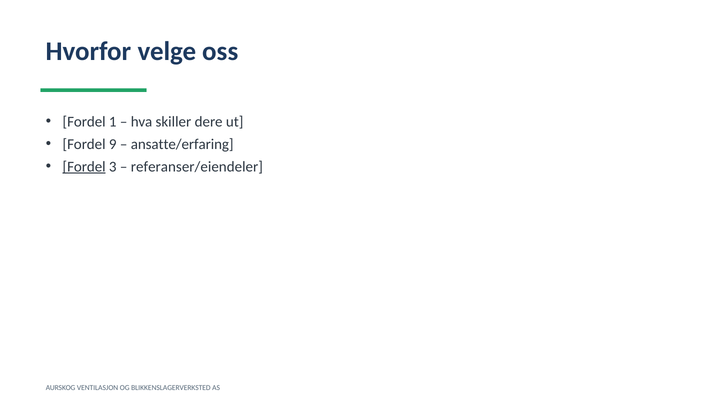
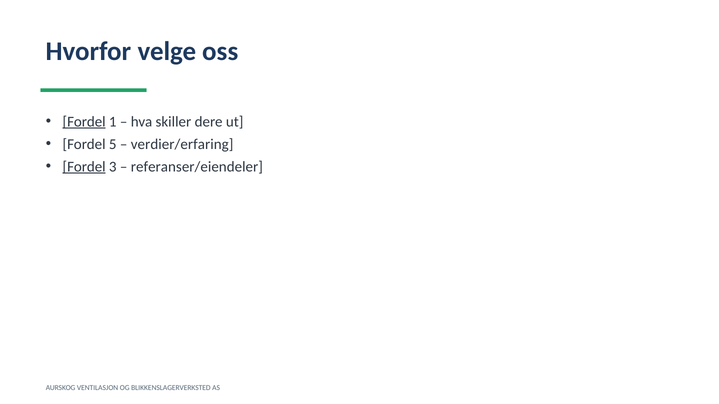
Fordel underline: none -> present (84, 122)
9: 9 -> 5 (113, 144)
ansatte/erfaring: ansatte/erfaring -> verdier/erfaring (182, 144)
